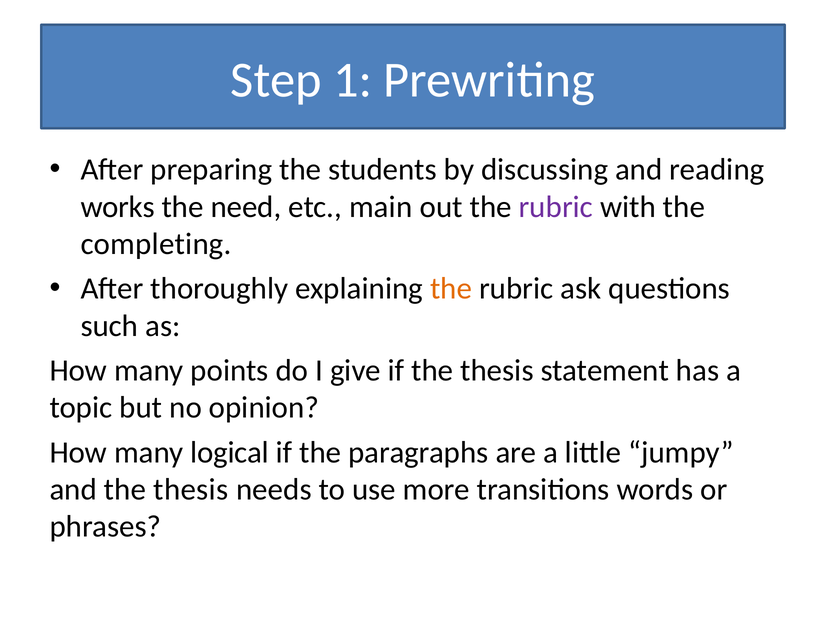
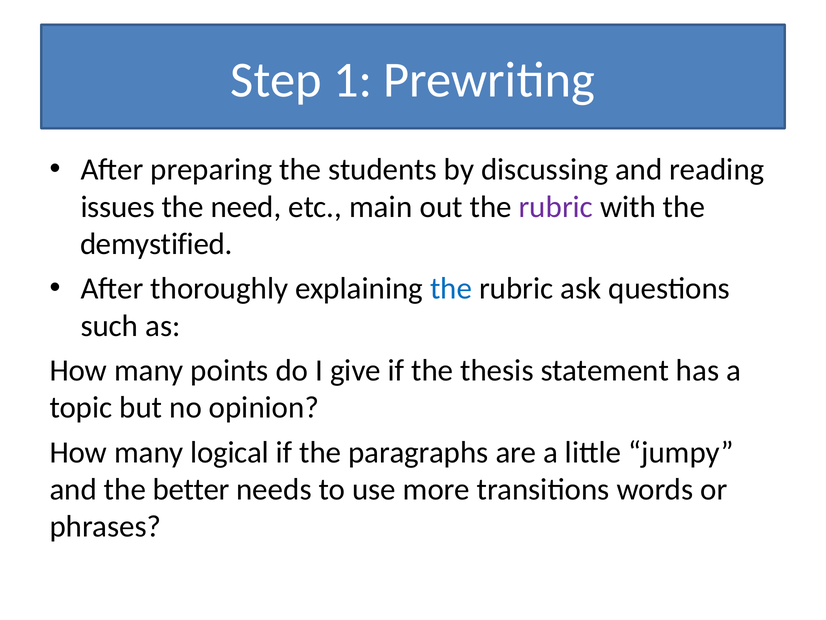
works: works -> issues (118, 207)
completing: completing -> demystified (156, 244)
the colour: orange -> blue (451, 288)
and the thesis: thesis -> better (191, 489)
